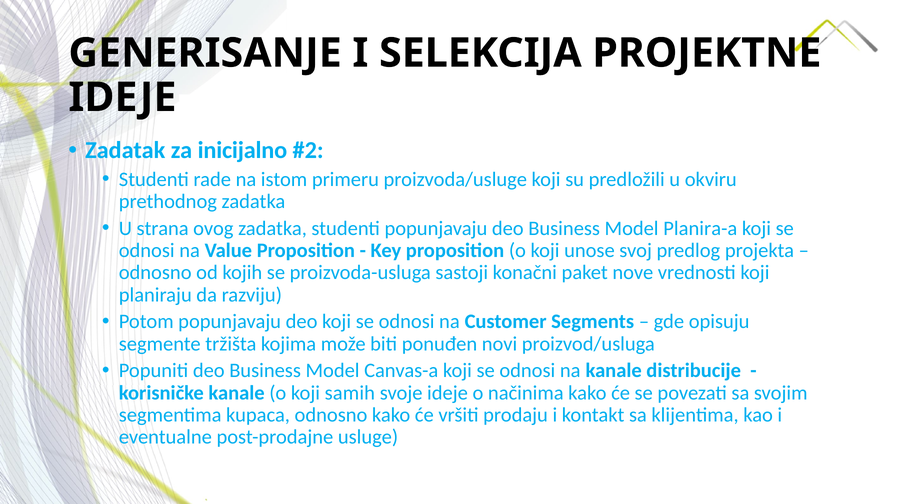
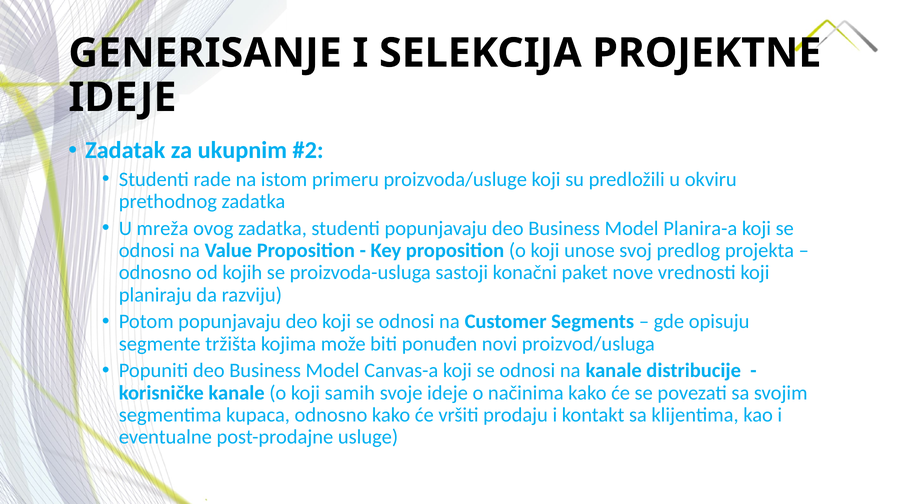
inicijalno: inicijalno -> ukupnim (242, 151)
strana: strana -> mreža (163, 229)
